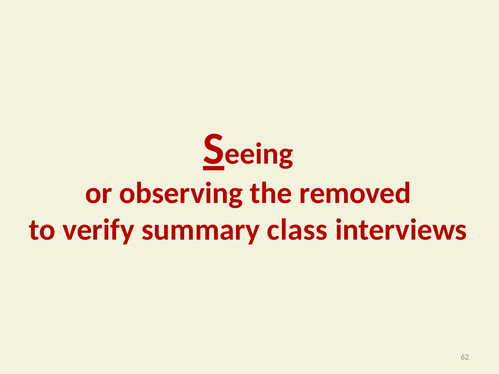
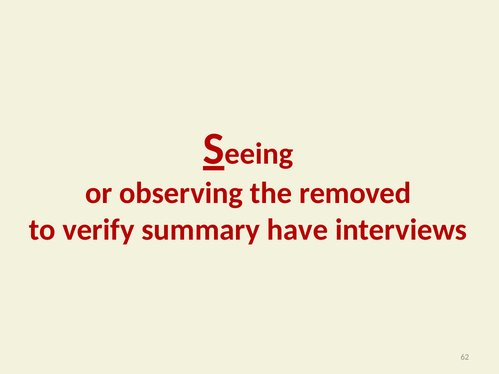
class: class -> have (297, 230)
